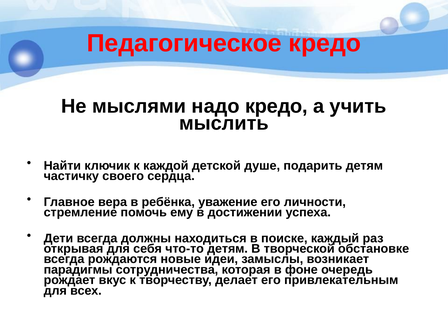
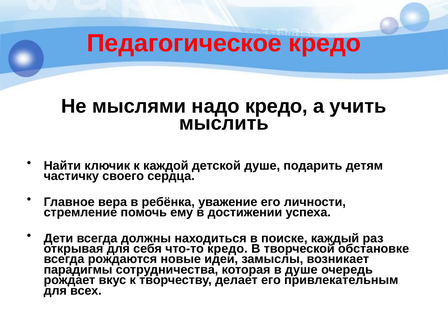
что-то детям: детям -> кредо (227, 249)
в фоне: фоне -> душе (301, 270)
